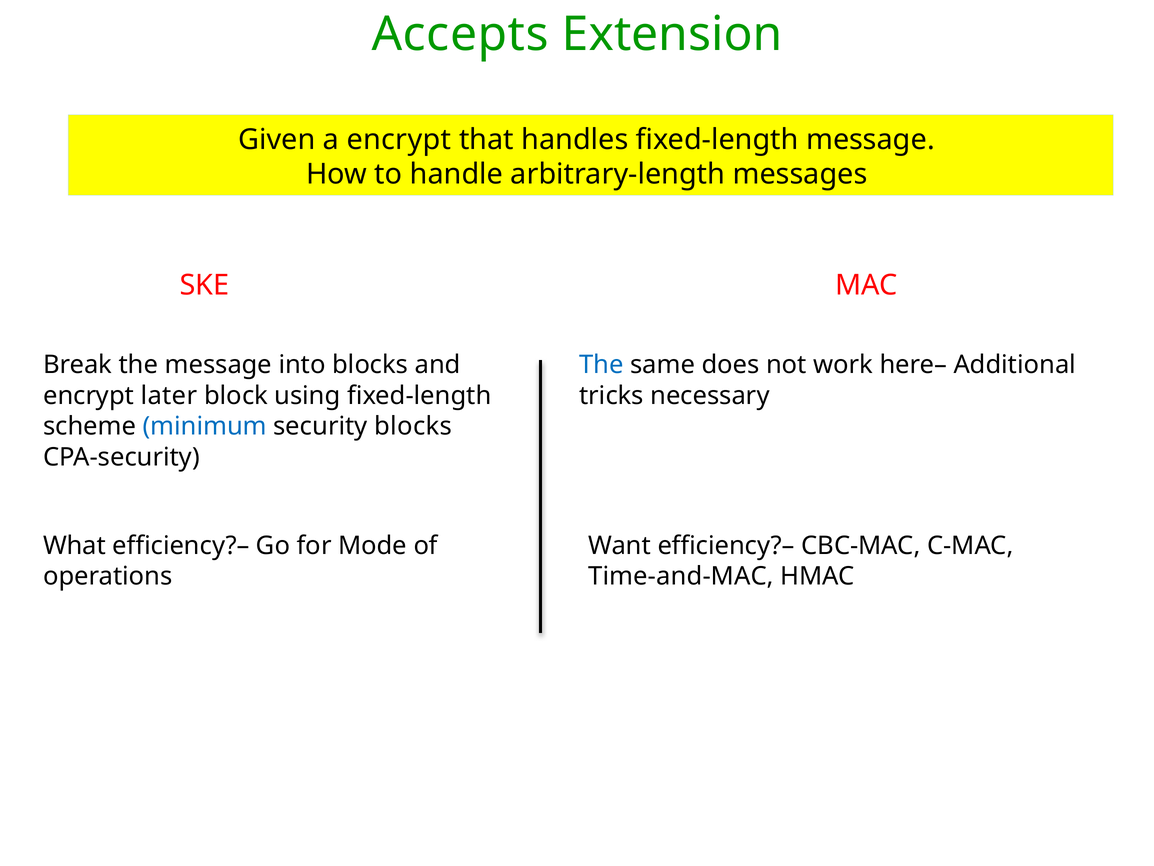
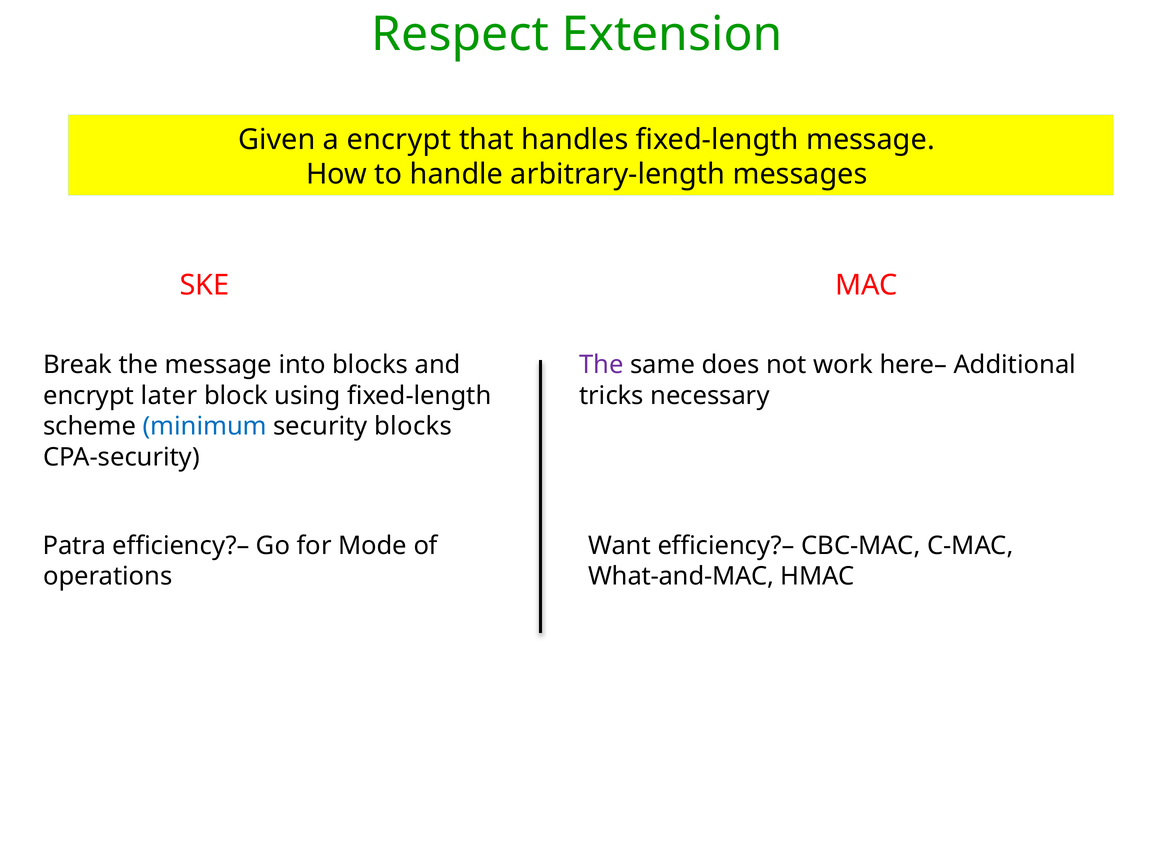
Accepts: Accepts -> Respect (460, 34)
The colour: blue -> purple (601, 365)
What: What -> Patra (74, 545)
Time-and-MAC: Time-and-MAC -> What-and-MAC (681, 576)
